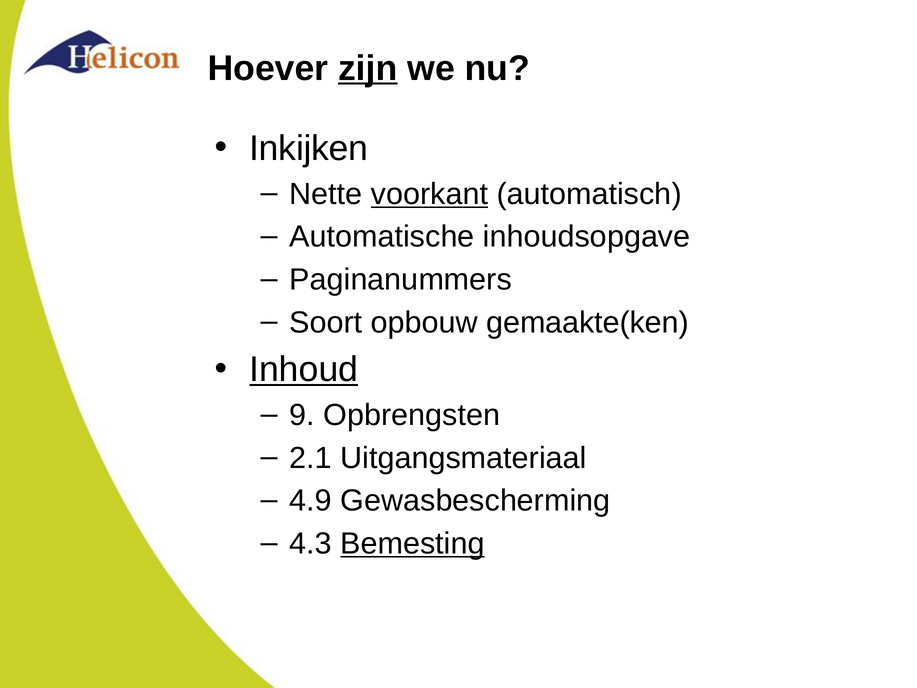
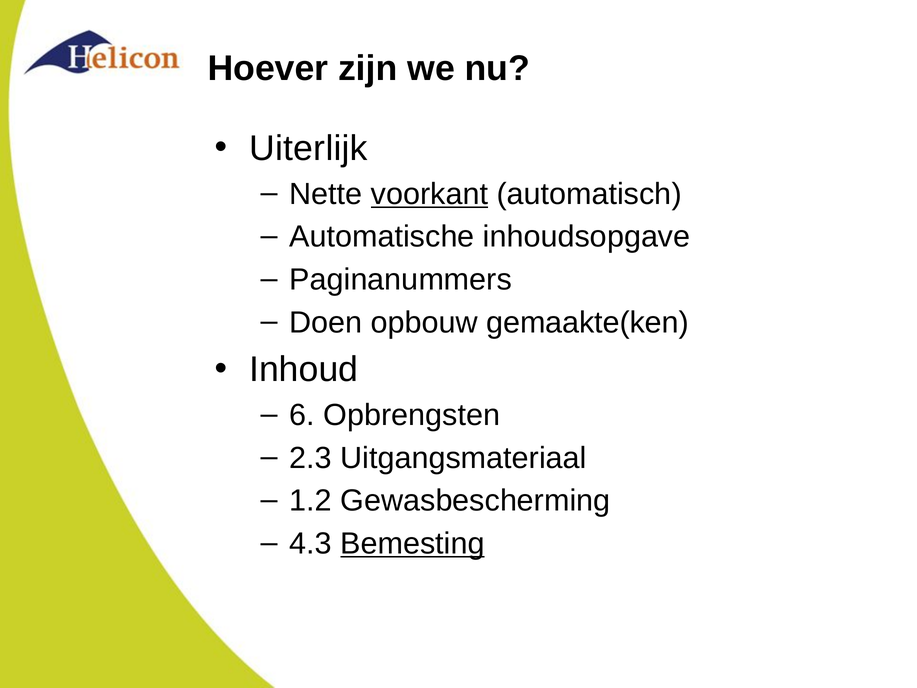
zijn underline: present -> none (368, 68)
Inkijken: Inkijken -> Uiterlijk (309, 148)
Soort: Soort -> Doen (326, 322)
Inhoud underline: present -> none (304, 370)
9: 9 -> 6 (302, 415)
2.1: 2.1 -> 2.3 (311, 458)
4.9: 4.9 -> 1.2 (311, 501)
